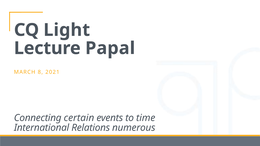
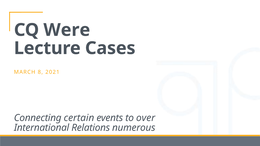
Light: Light -> Were (67, 30)
Papal: Papal -> Cases (110, 48)
time: time -> over (146, 118)
